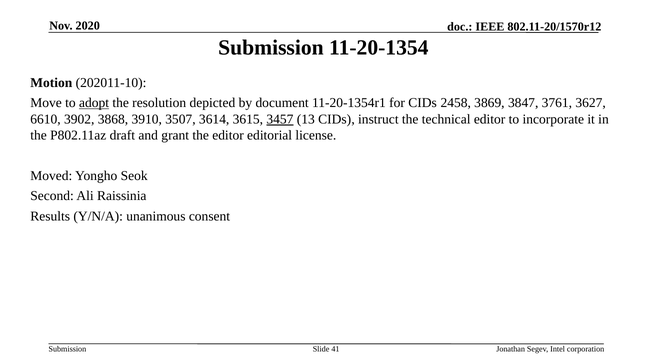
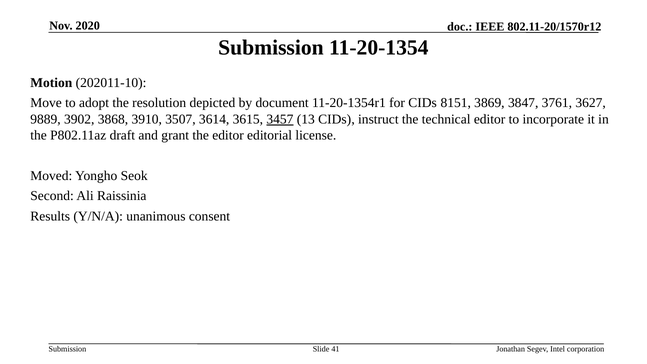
adopt underline: present -> none (94, 103)
2458: 2458 -> 8151 (456, 103)
6610: 6610 -> 9889 (46, 119)
